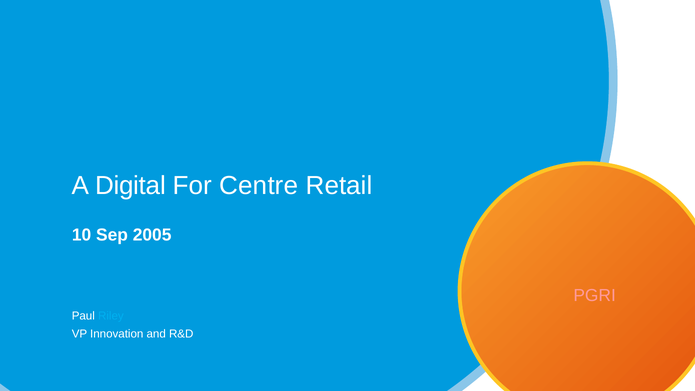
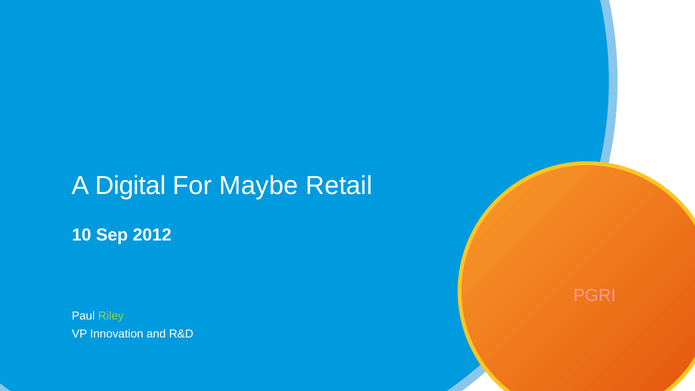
Centre: Centre -> Maybe (259, 185)
2005: 2005 -> 2012 (152, 235)
Riley colour: light blue -> light green (111, 316)
